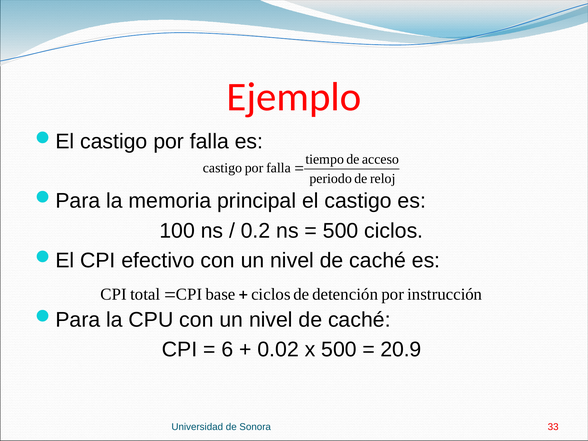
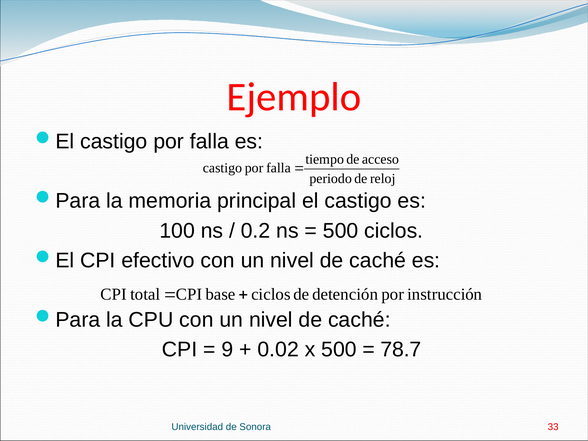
6: 6 -> 9 (227, 349)
20.9: 20.9 -> 78.7 (401, 349)
